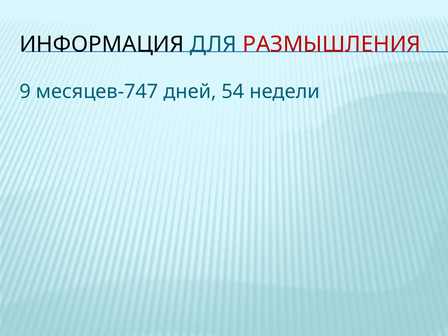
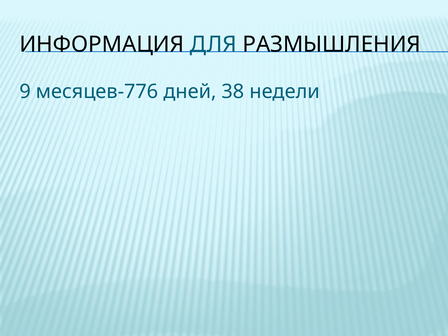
РАЗМЫШЛЕНИЯ colour: red -> black (332, 44)
месяцев-747: месяцев-747 -> месяцев-776 (97, 92)
54: 54 -> 38 (233, 92)
